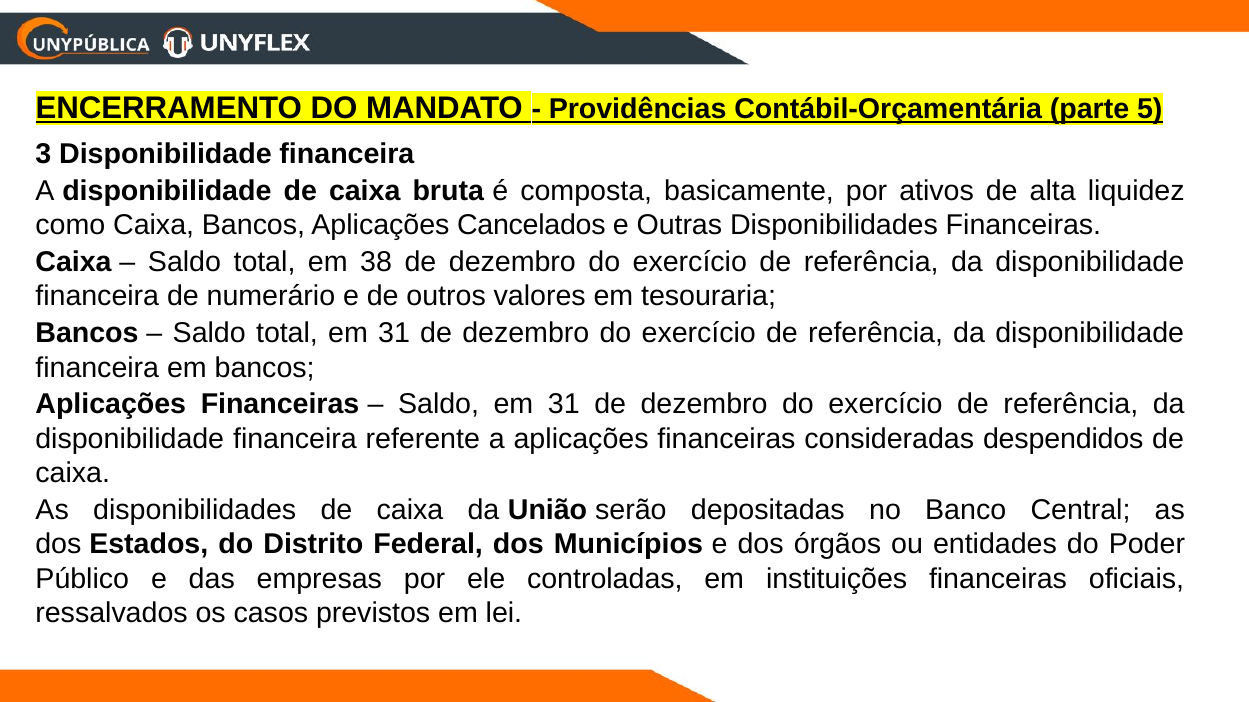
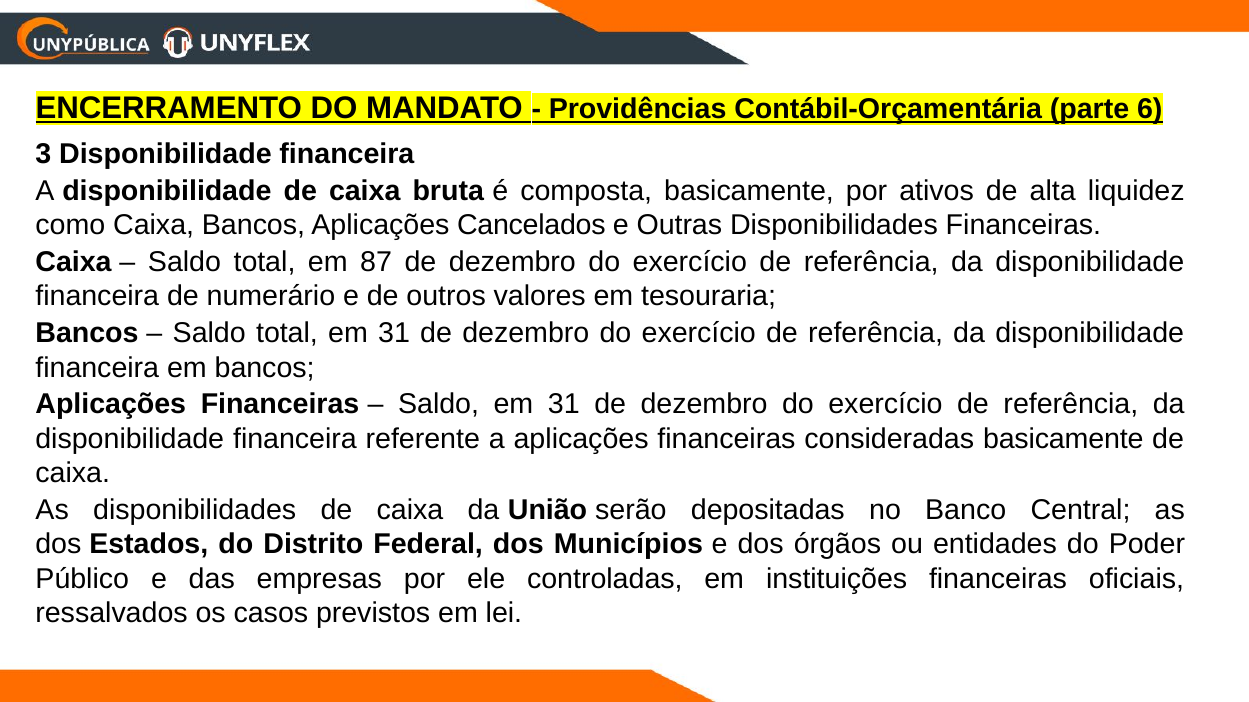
5: 5 -> 6 (1150, 109)
38: 38 -> 87 (376, 262)
consideradas despendidos: despendidos -> basicamente (1063, 439)
